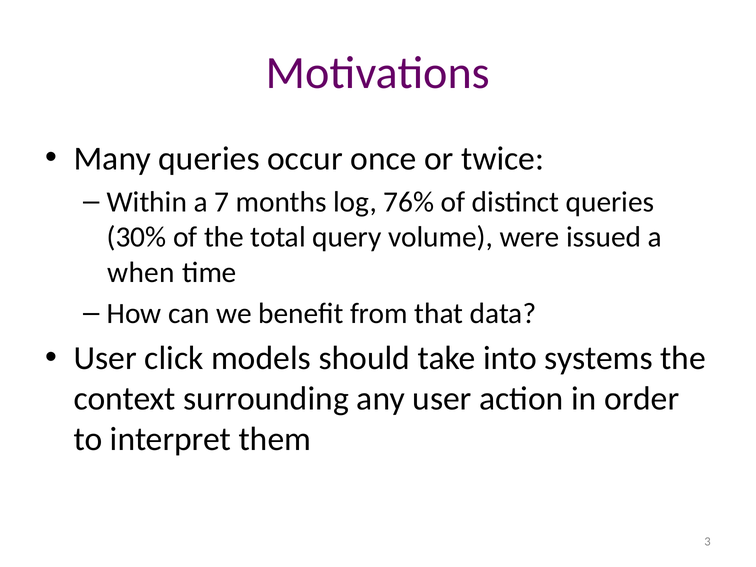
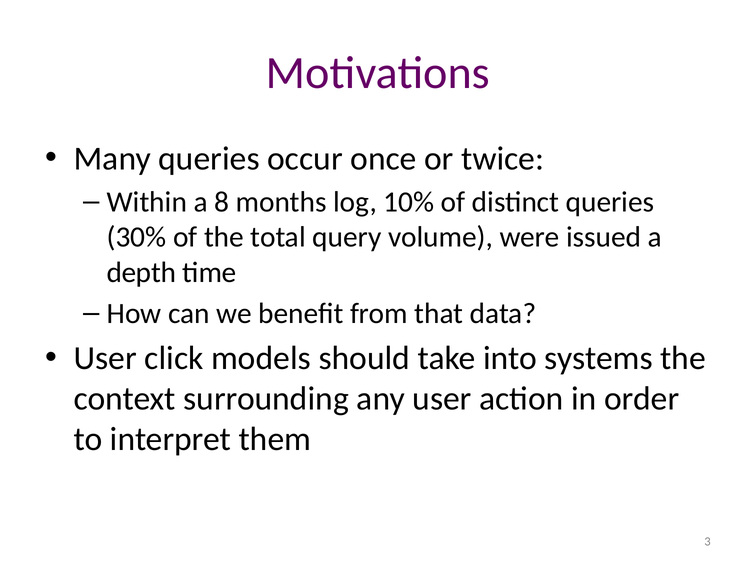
7: 7 -> 8 (222, 202)
76%: 76% -> 10% (409, 202)
when: when -> depth (141, 272)
